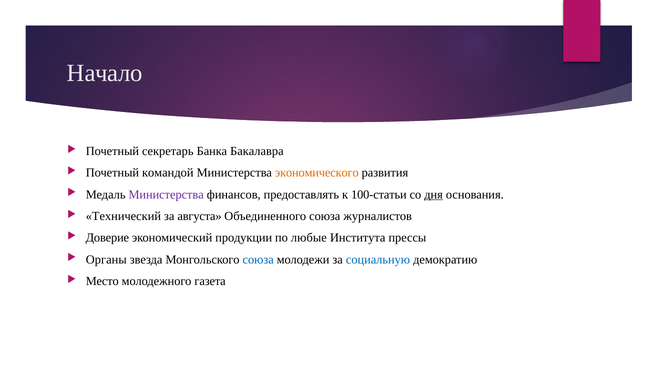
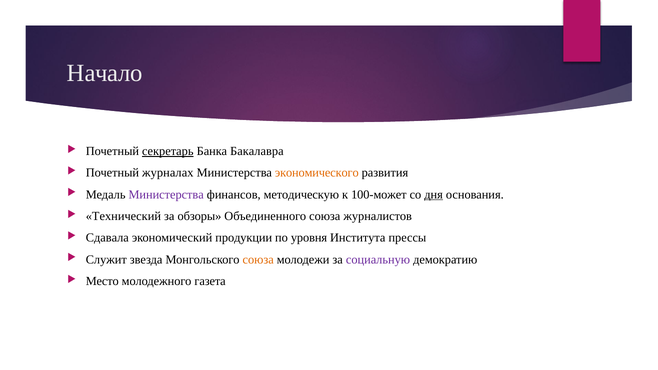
секретарь underline: none -> present (168, 151)
командой: командой -> журналах (168, 173)
предоставлять: предоставлять -> методическую (301, 195)
100-статьи: 100-статьи -> 100-может (379, 195)
августа: августа -> обзоры (199, 216)
Доверие: Доверие -> Сдавала (107, 238)
любые: любые -> уровня (309, 238)
Органы: Органы -> Служит (106, 260)
союза colour: blue -> orange (258, 260)
социальную colour: blue -> purple (378, 260)
